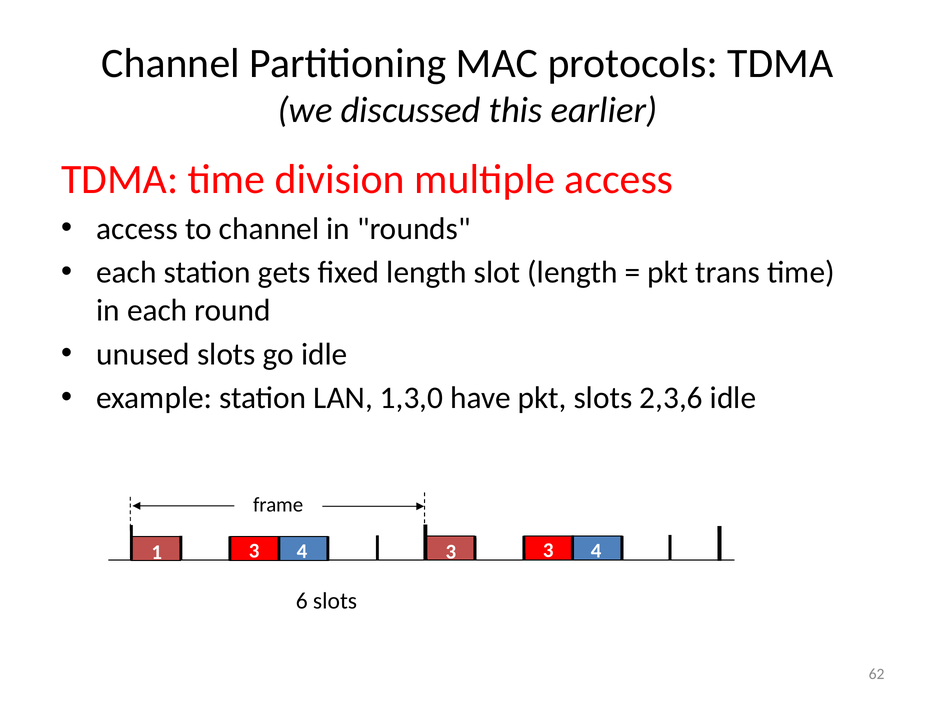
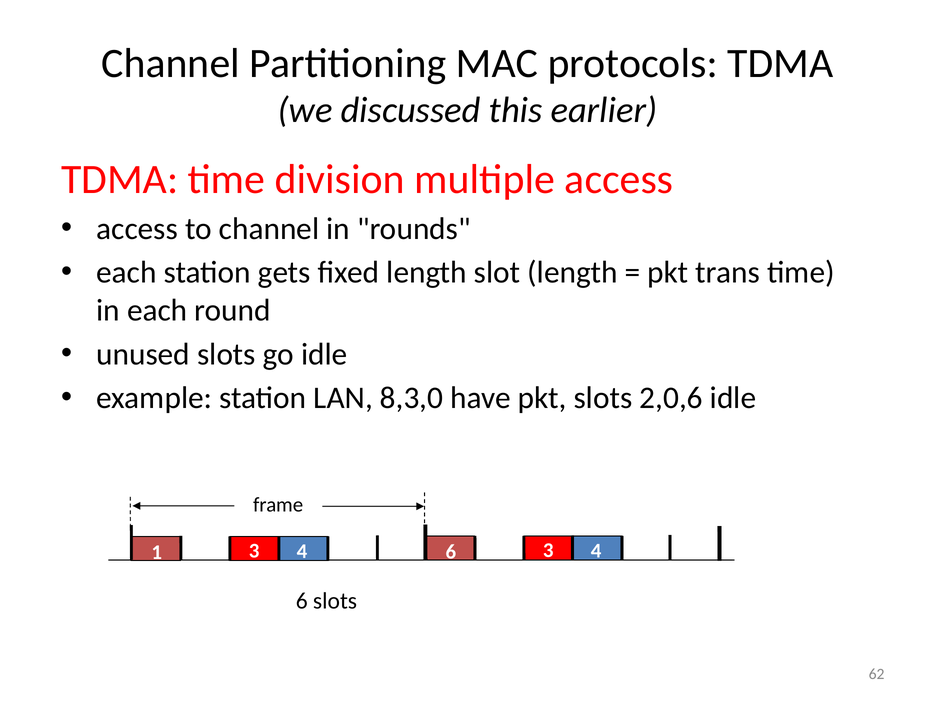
1,3,0: 1,3,0 -> 8,3,0 (412, 398)
2,3,6: 2,3,6 -> 2,0,6 (671, 398)
4 3: 3 -> 6 (451, 552)
